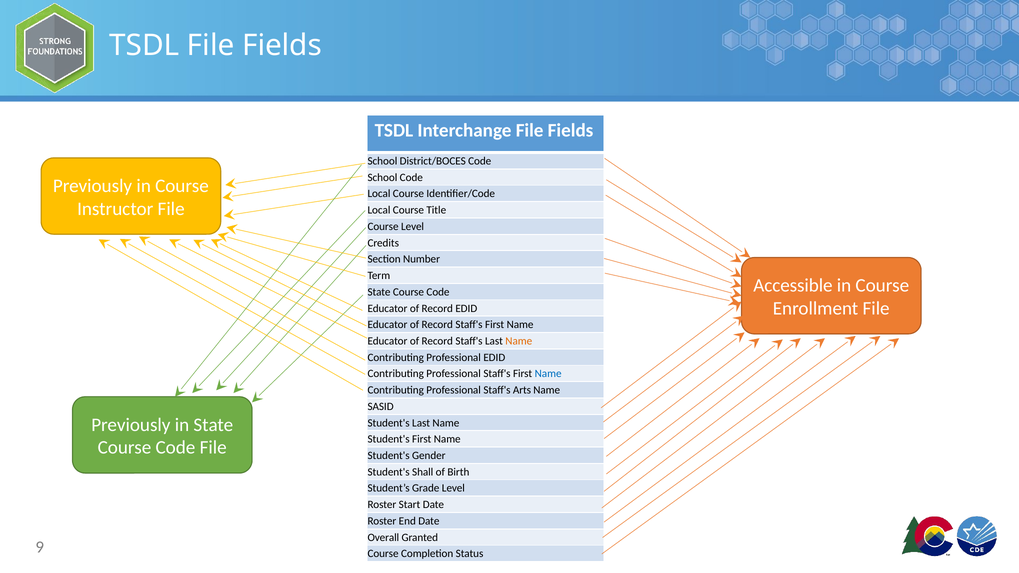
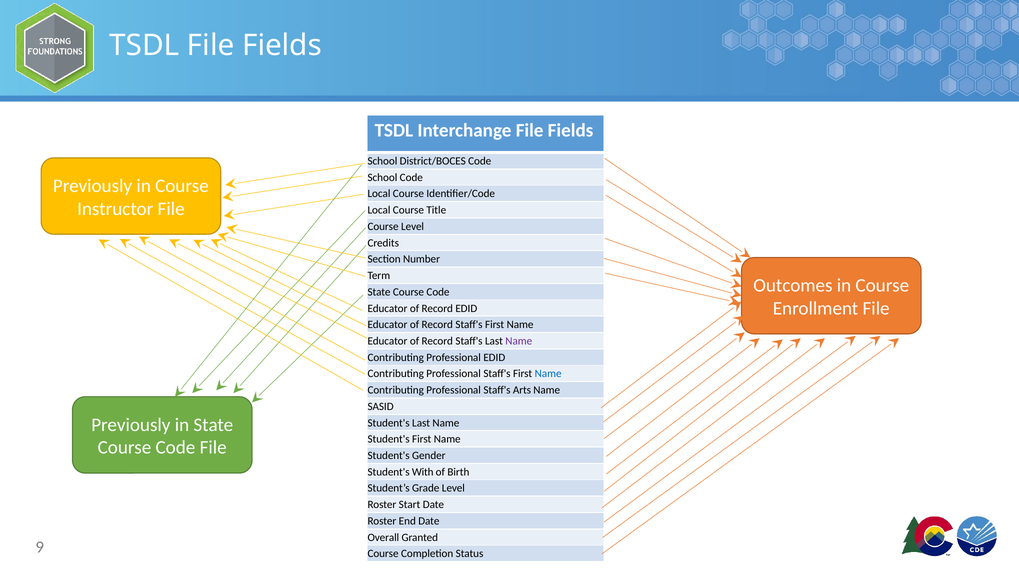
Accessible: Accessible -> Outcomes (793, 286)
Name colour: orange -> purple (519, 341)
Shall: Shall -> With (423, 472)
